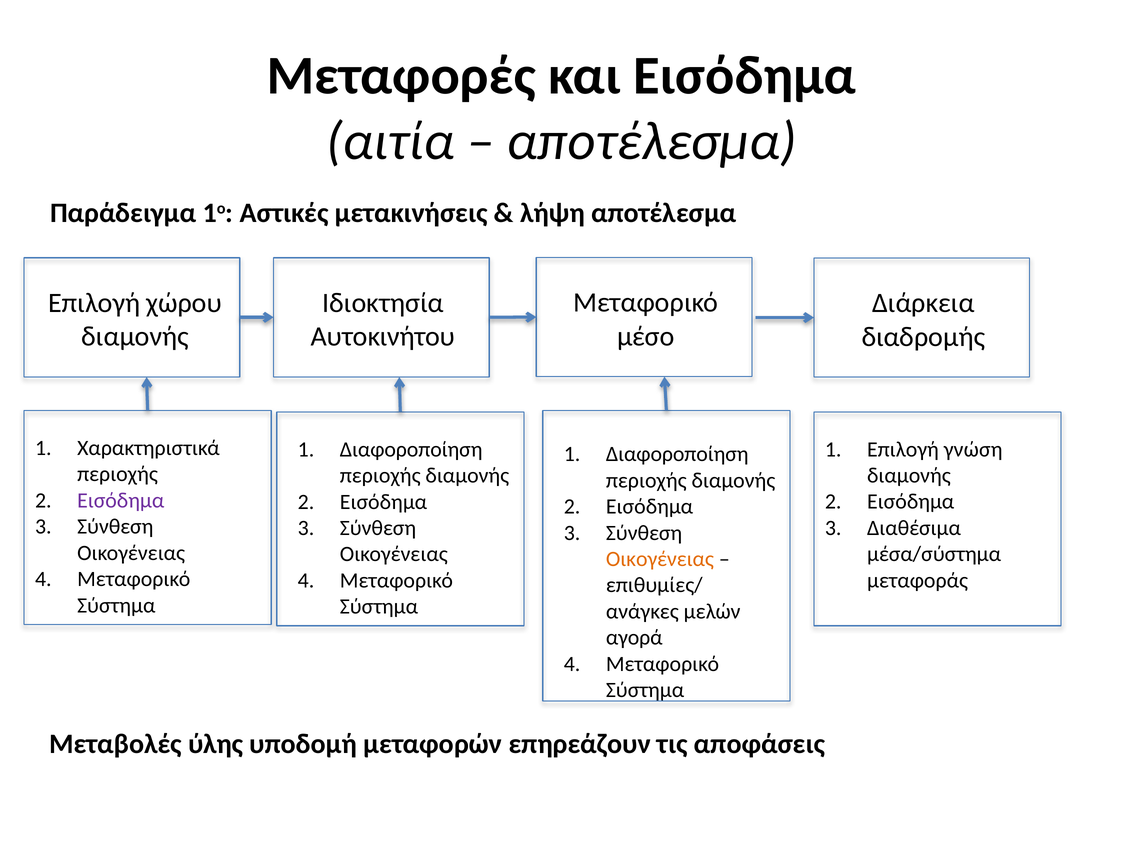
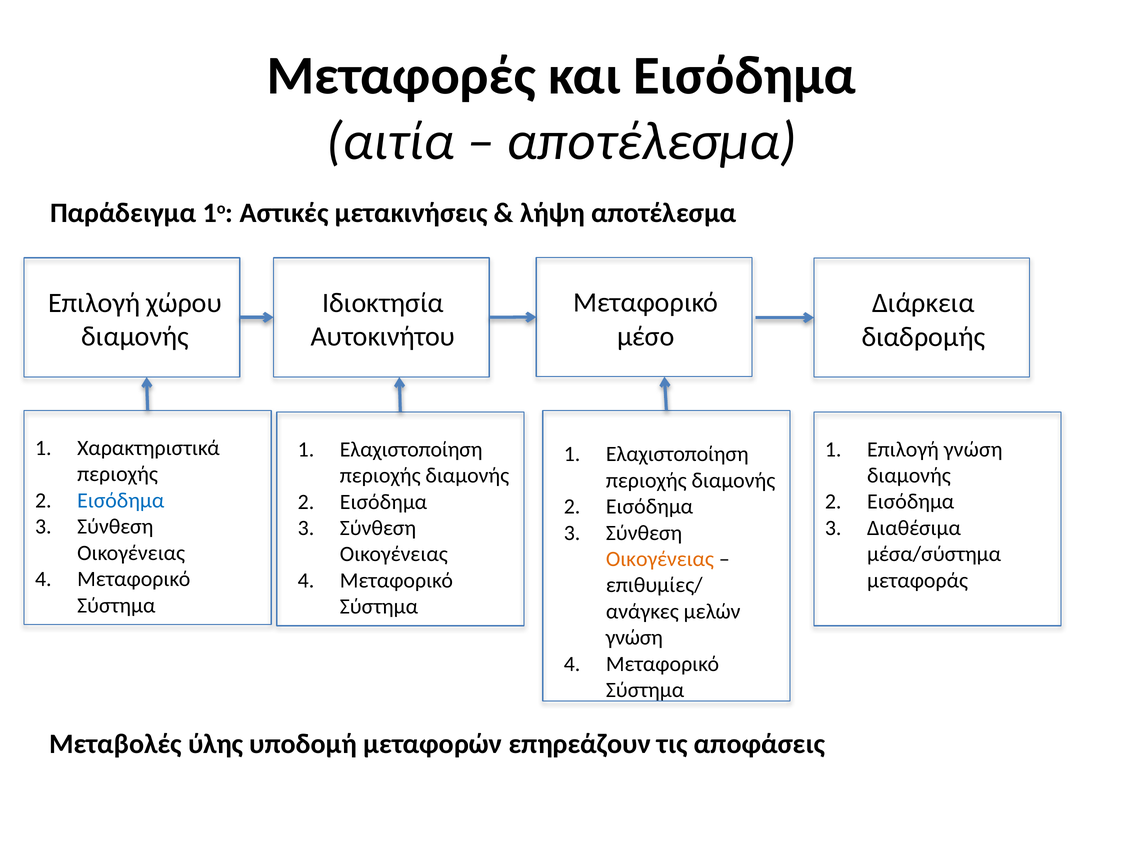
Διαφοροποίηση: Διαφοροποίηση -> Ελαχιστοποίηση (411, 450)
Διαφοροποίηση: Διαφοροποίηση -> Ελαχιστοποίηση (677, 454)
Εισόδημα colour: purple -> blue (121, 501)
αγορά: αγορά -> γνώση (634, 638)
